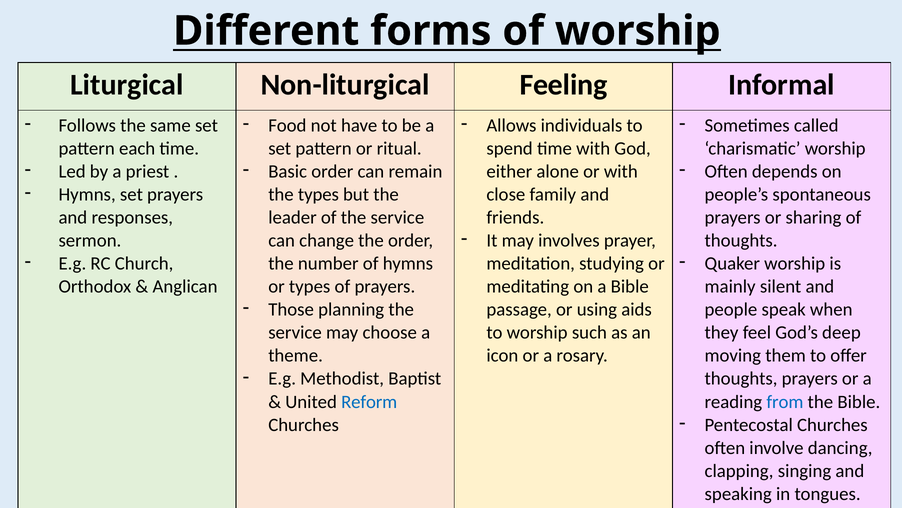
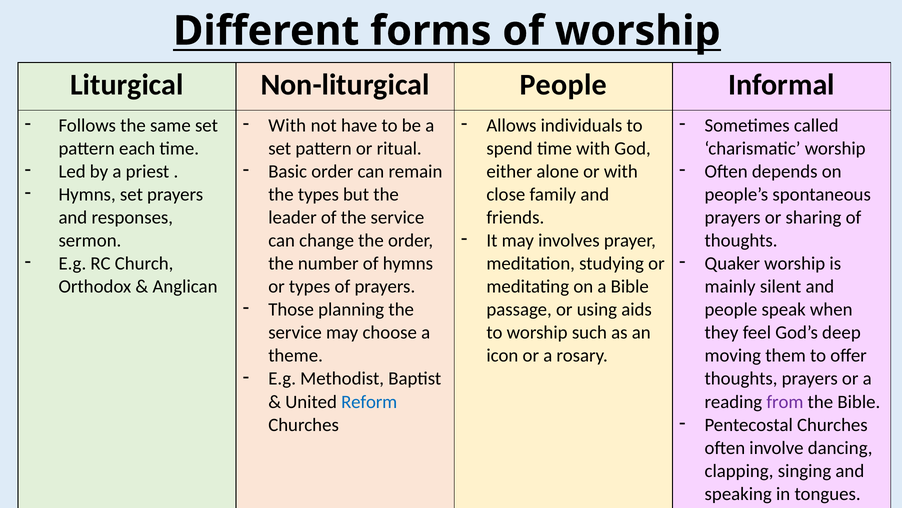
Non-liturgical Feeling: Feeling -> People (563, 85)
Food: Food -> With (287, 125)
from colour: blue -> purple (785, 401)
